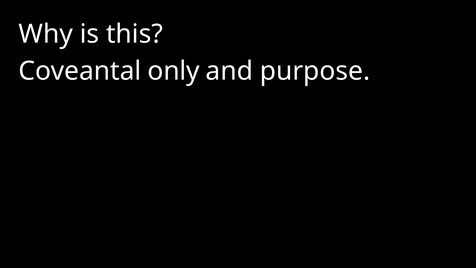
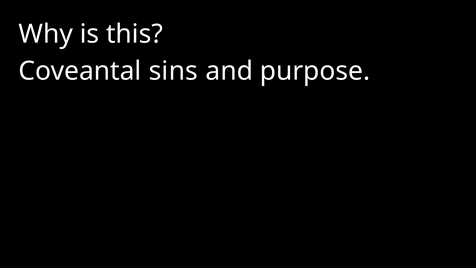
only: only -> sins (173, 71)
